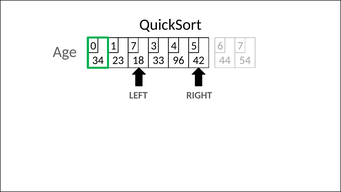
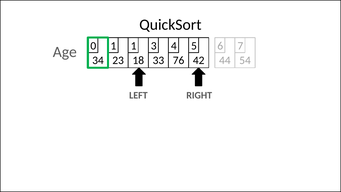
1 7: 7 -> 1 (134, 46)
96: 96 -> 76 (179, 60)
